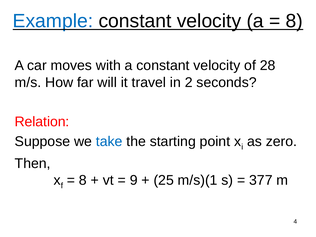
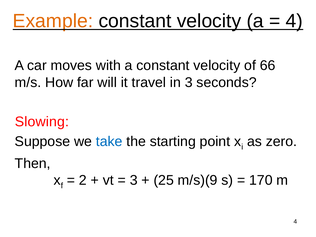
Example colour: blue -> orange (53, 21)
8: 8 -> 4 (294, 21)
28: 28 -> 66 (268, 66)
in 2: 2 -> 3 (189, 82)
Relation: Relation -> Slowing (42, 122)
8: 8 -> 2 (83, 180)
9: 9 -> 3 (134, 180)
m/s)(1: m/s)(1 -> m/s)(9 (198, 180)
377: 377 -> 170 (261, 180)
